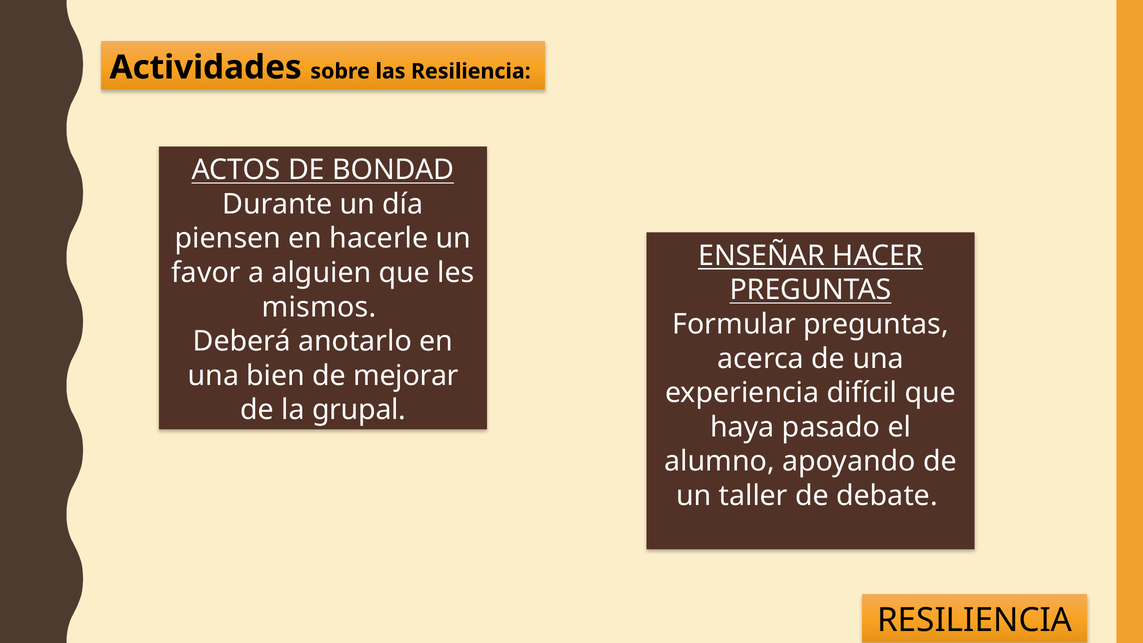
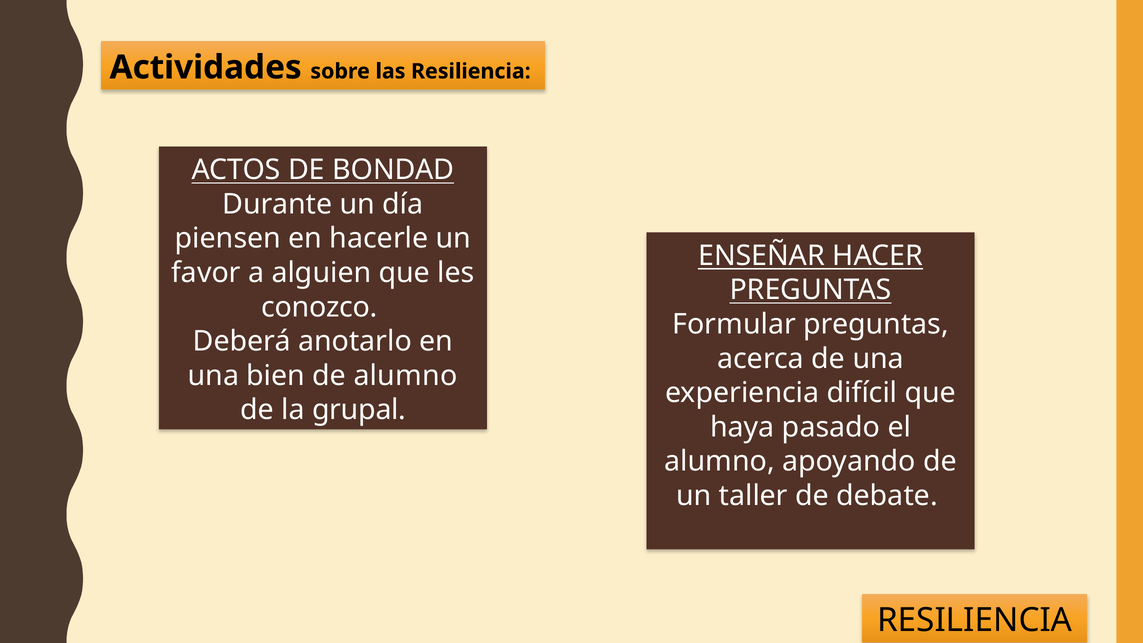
mismos: mismos -> conozco (319, 307)
de mejorar: mejorar -> alumno (406, 376)
